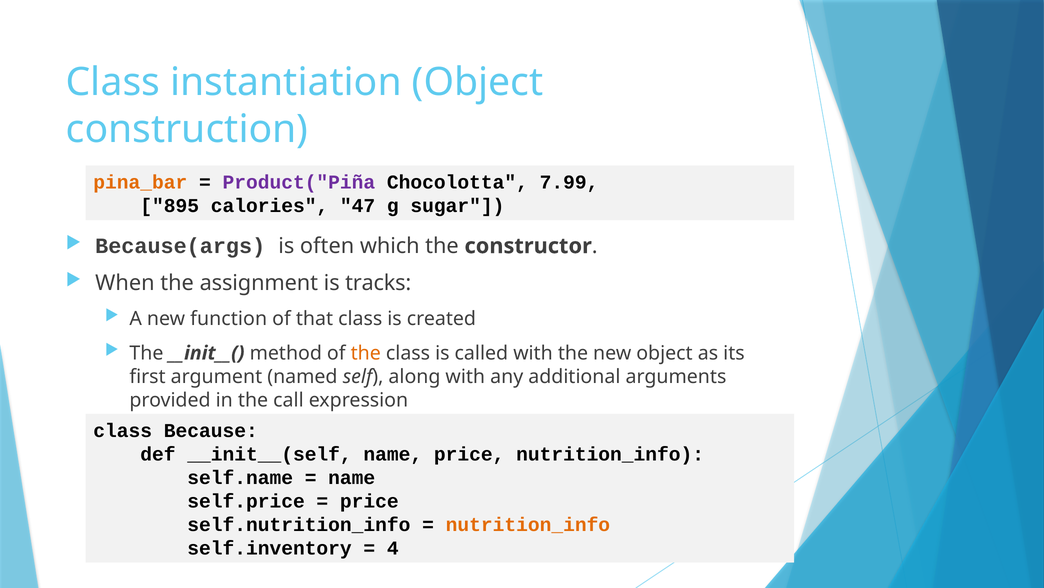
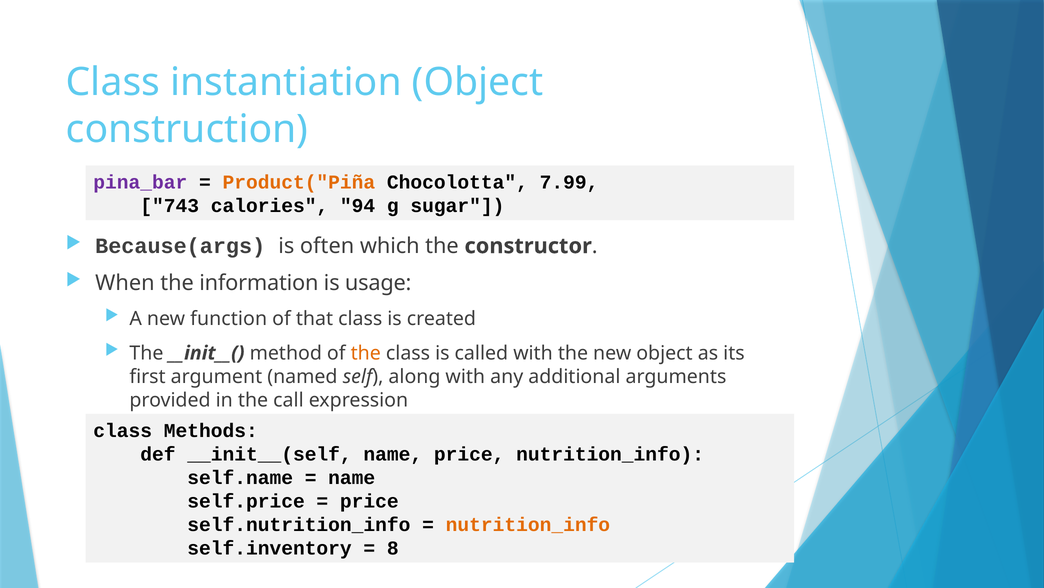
pina_bar colour: orange -> purple (140, 182)
Product("Piña colour: purple -> orange (299, 182)
895: 895 -> 743 (170, 206)
47: 47 -> 94 (358, 206)
assignment: assignment -> information (259, 283)
tracks: tracks -> usage (378, 283)
Because: Because -> Methods (211, 430)
4: 4 -> 8 (393, 548)
